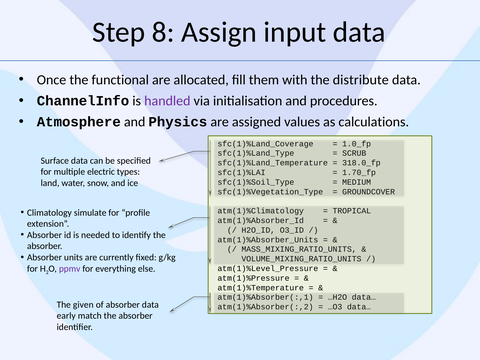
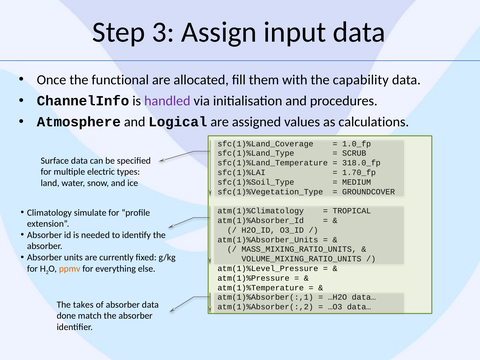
8: 8 -> 3 (163, 32)
distribute: distribute -> capability (361, 80)
Physics: Physics -> Logical (178, 122)
ppmv colour: purple -> orange (70, 269)
given: given -> takes (83, 305)
early: early -> done (66, 316)
